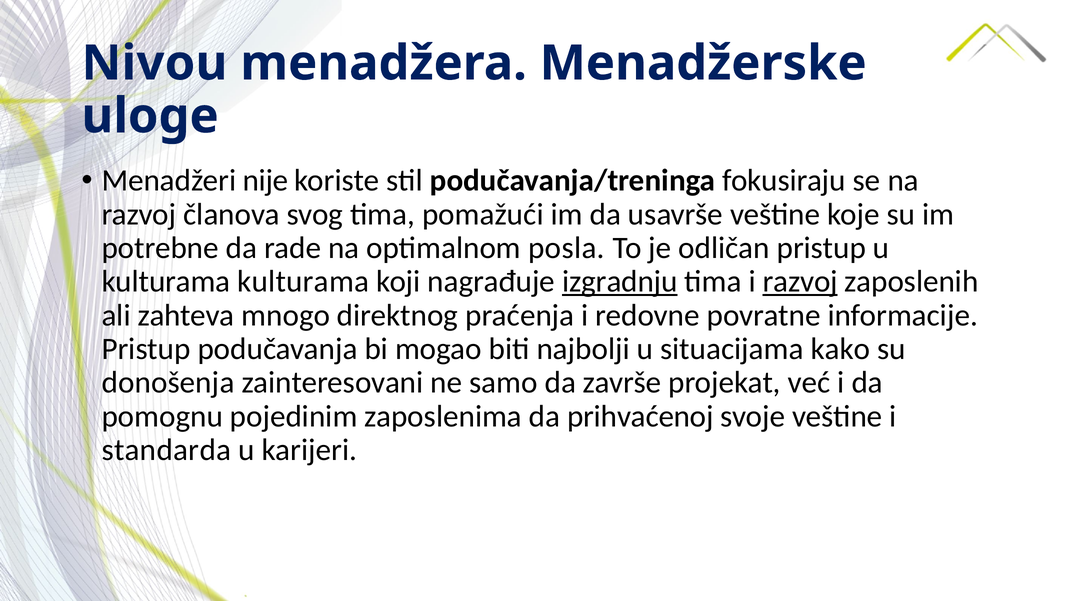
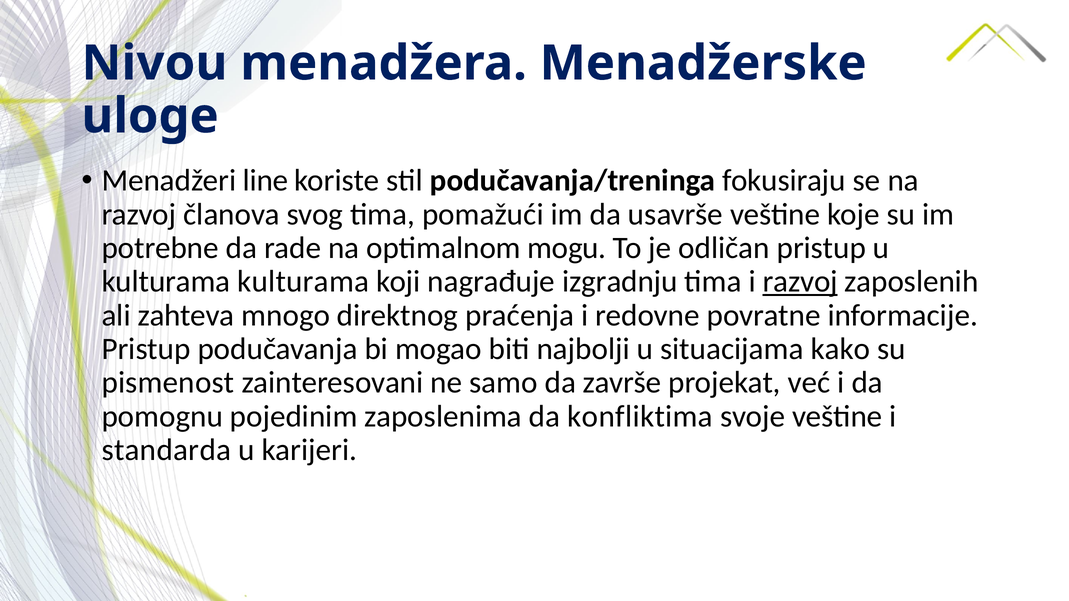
nije: nije -> line (265, 181)
posla: posla -> mogu (567, 248)
izgradnju underline: present -> none (620, 282)
donošenja: donošenja -> pismenost (168, 383)
prihvaćenoj: prihvaćenoj -> konfliktima (640, 416)
